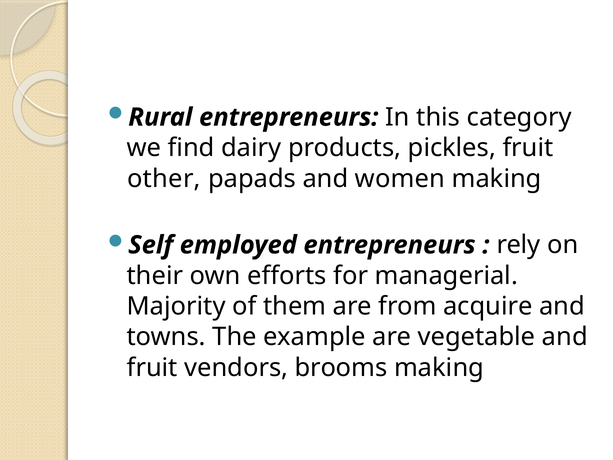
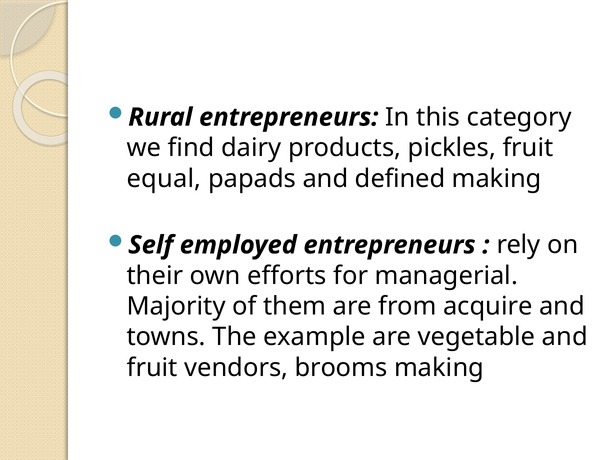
other: other -> equal (164, 178)
women: women -> defined (400, 178)
